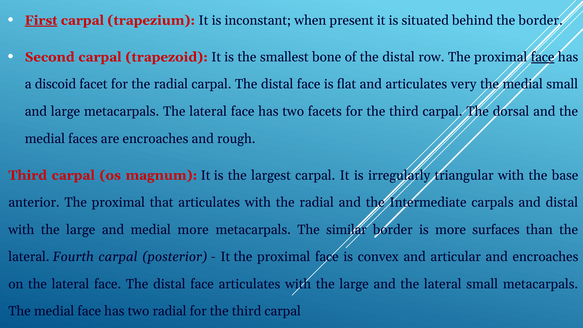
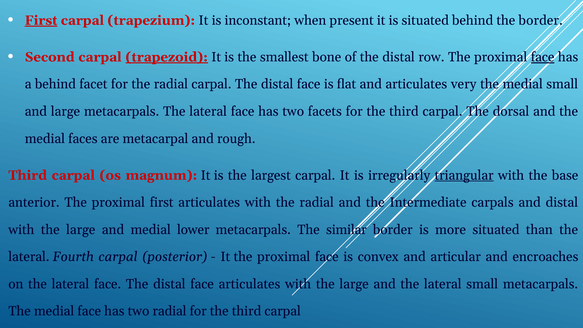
trapezoid underline: none -> present (167, 57)
a discoid: discoid -> behind (55, 84)
are encroaches: encroaches -> metacarpal (155, 139)
triangular underline: none -> present (464, 175)
proximal that: that -> first (162, 202)
medial more: more -> lower (193, 230)
more surfaces: surfaces -> situated (496, 230)
